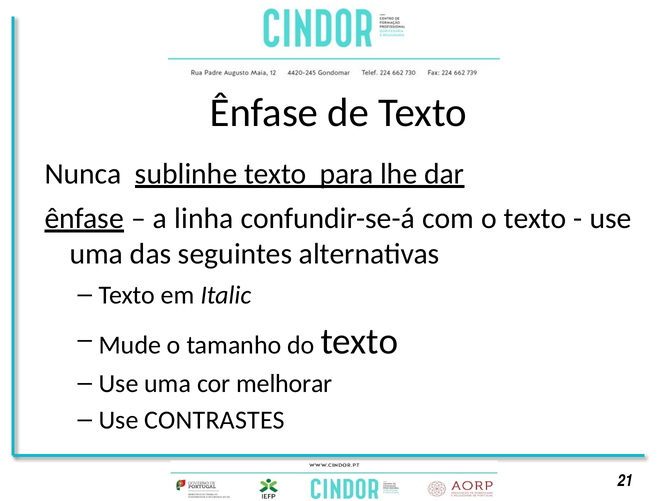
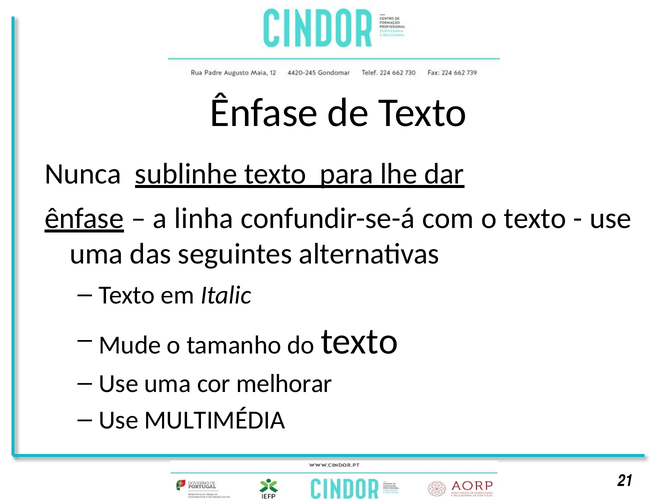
CONTRASTES: CONTRASTES -> MULTIMÉDIA (215, 420)
